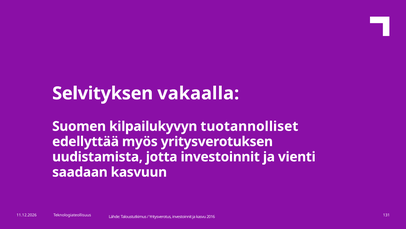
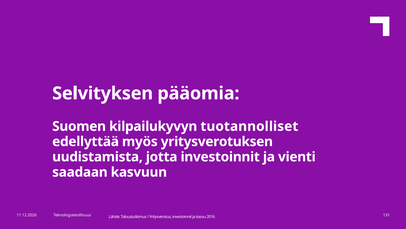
vakaalla: vakaalla -> pääomia (198, 93)
